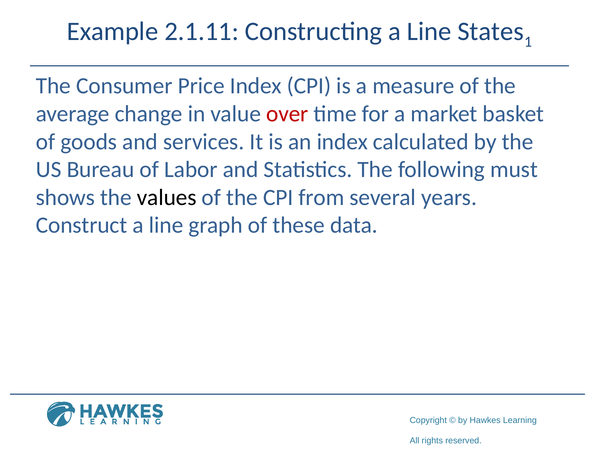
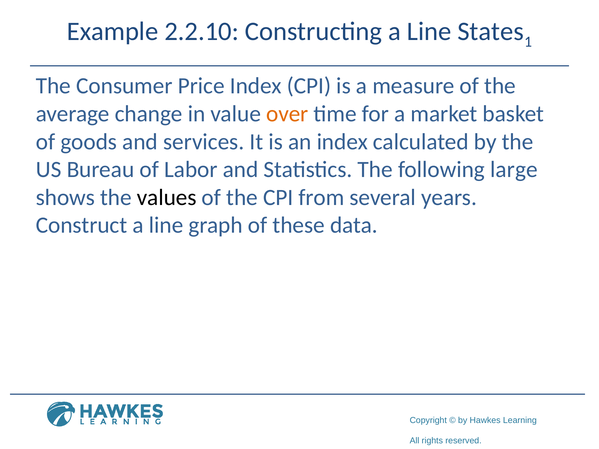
2.1.11: 2.1.11 -> 2.2.10 (202, 31)
over colour: red -> orange (287, 114)
must: must -> large (514, 170)
